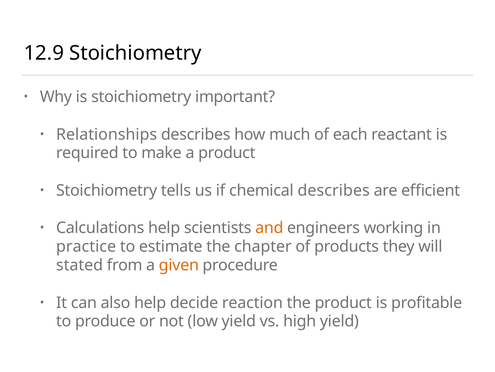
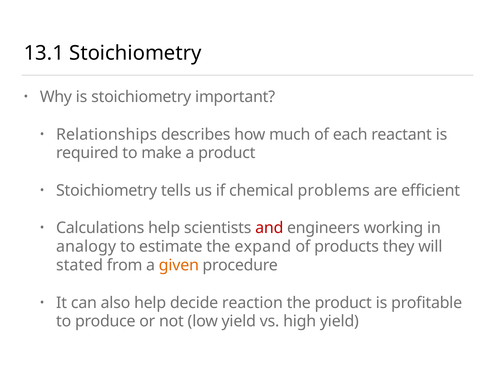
12.9: 12.9 -> 13.1 (44, 53)
chemical describes: describes -> problems (334, 190)
and colour: orange -> red (269, 228)
practice: practice -> analogy (86, 246)
chapter: chapter -> expand (263, 246)
